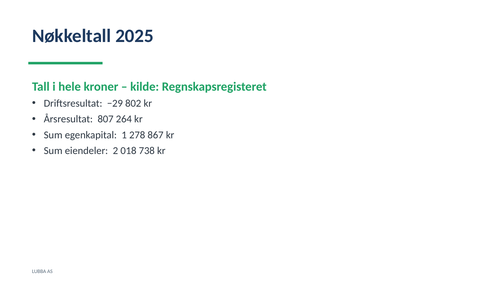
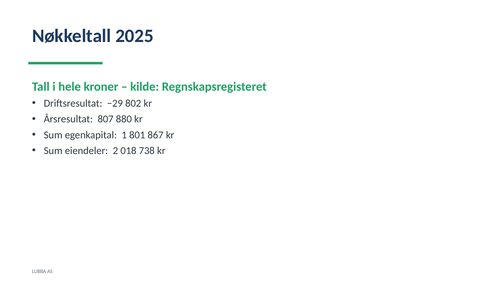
264: 264 -> 880 (124, 119)
278: 278 -> 801 (137, 135)
